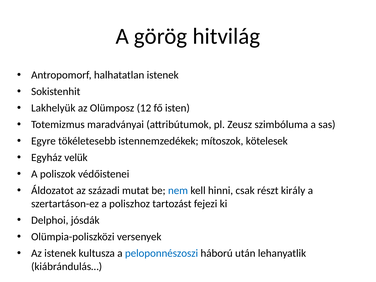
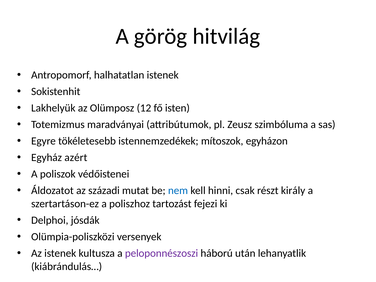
kötelesek: kötelesek -> egyházon (267, 141)
velük: velük -> azért (76, 158)
peloponnészoszi colour: blue -> purple (162, 253)
